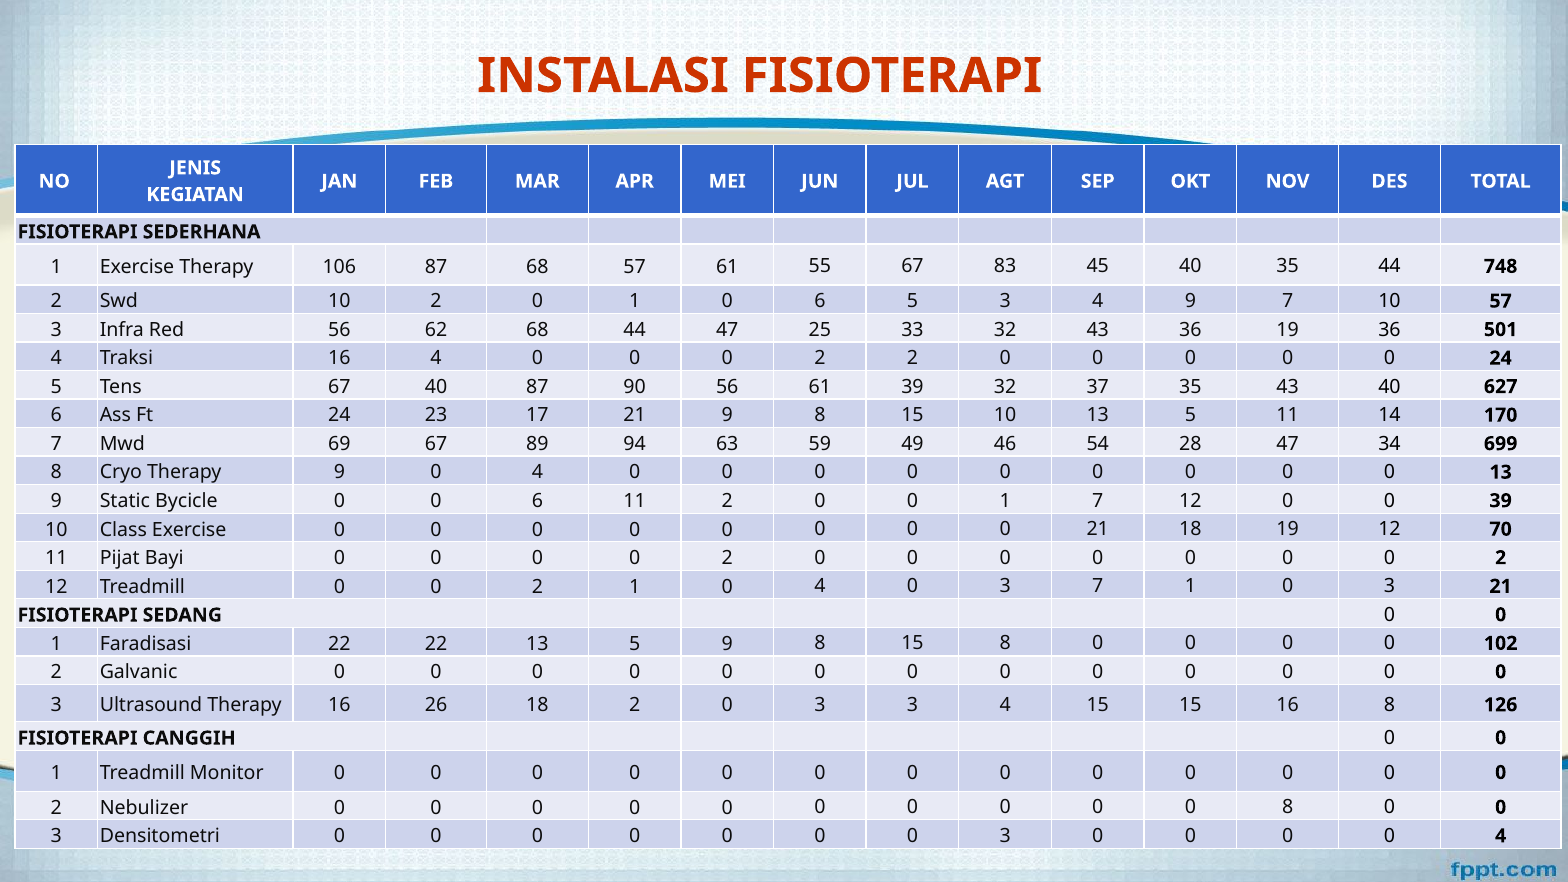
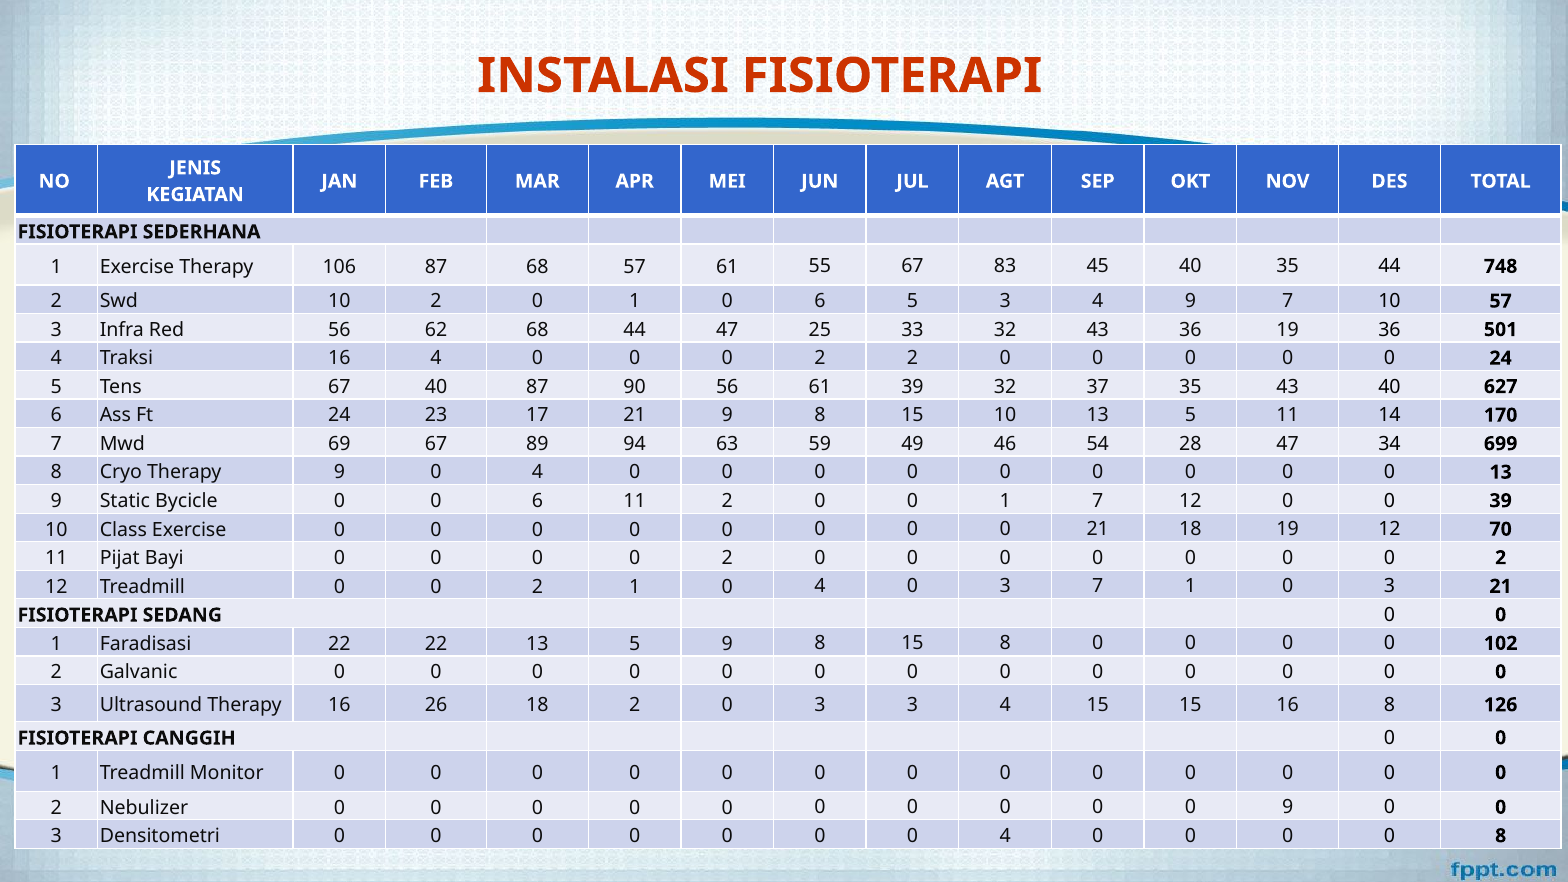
0 8: 8 -> 9 (1288, 807)
3: 3 -> 4 (1005, 836)
0 0 4: 4 -> 8 (1501, 836)
